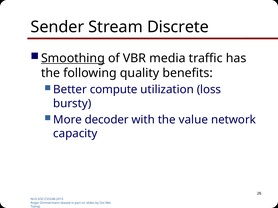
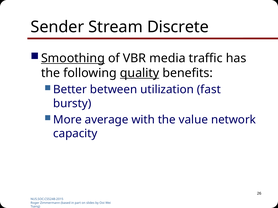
quality underline: none -> present (140, 73)
compute: compute -> between (114, 90)
loss: loss -> fast (209, 90)
decoder: decoder -> average (107, 120)
